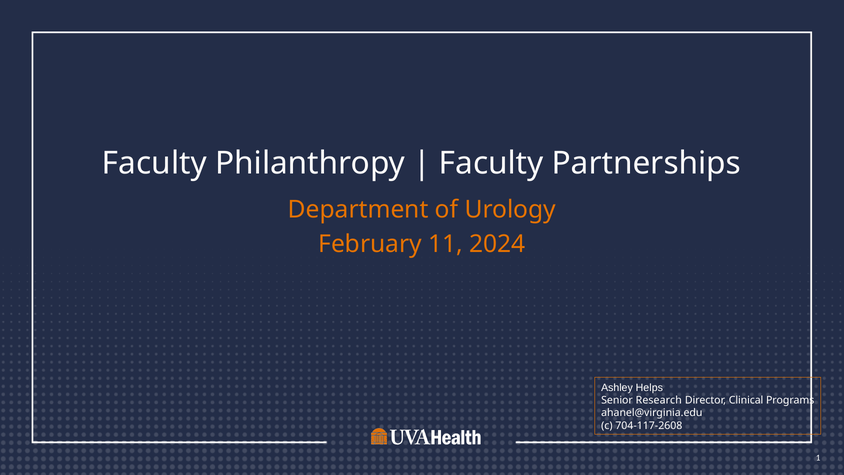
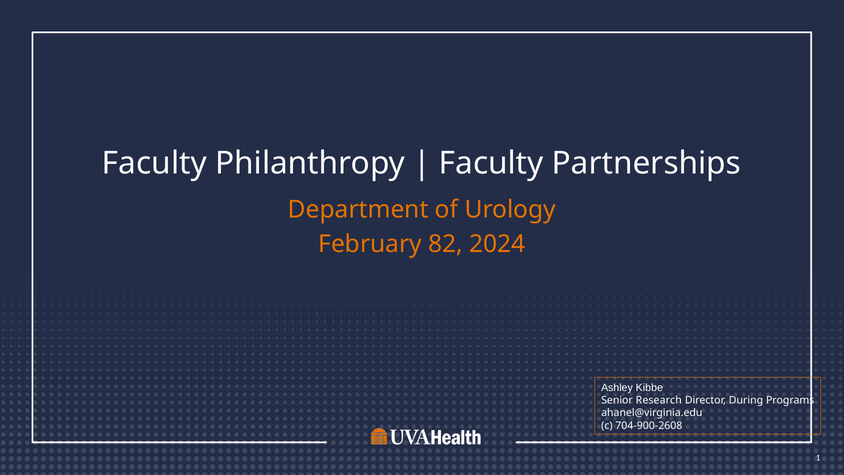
11: 11 -> 82 (446, 244)
Helps: Helps -> Kibbe (649, 387)
Clinical: Clinical -> During (746, 400)
704-117-2608: 704-117-2608 -> 704-900-2608 (649, 425)
